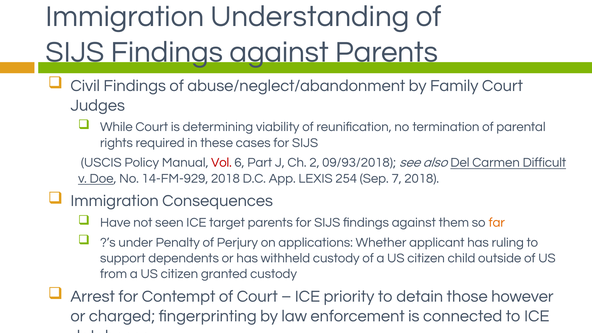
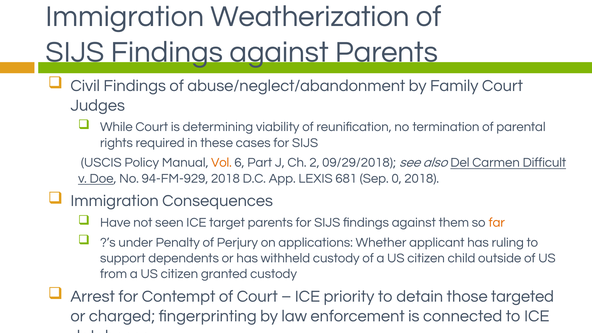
Understanding: Understanding -> Weatherization (310, 17)
Vol colour: red -> orange (221, 163)
09/93/2018: 09/93/2018 -> 09/29/2018 (359, 163)
14-FM-929: 14-FM-929 -> 94-FM-929 (175, 178)
254: 254 -> 681 (346, 178)
7: 7 -> 0 (397, 178)
however: however -> targeted (522, 296)
